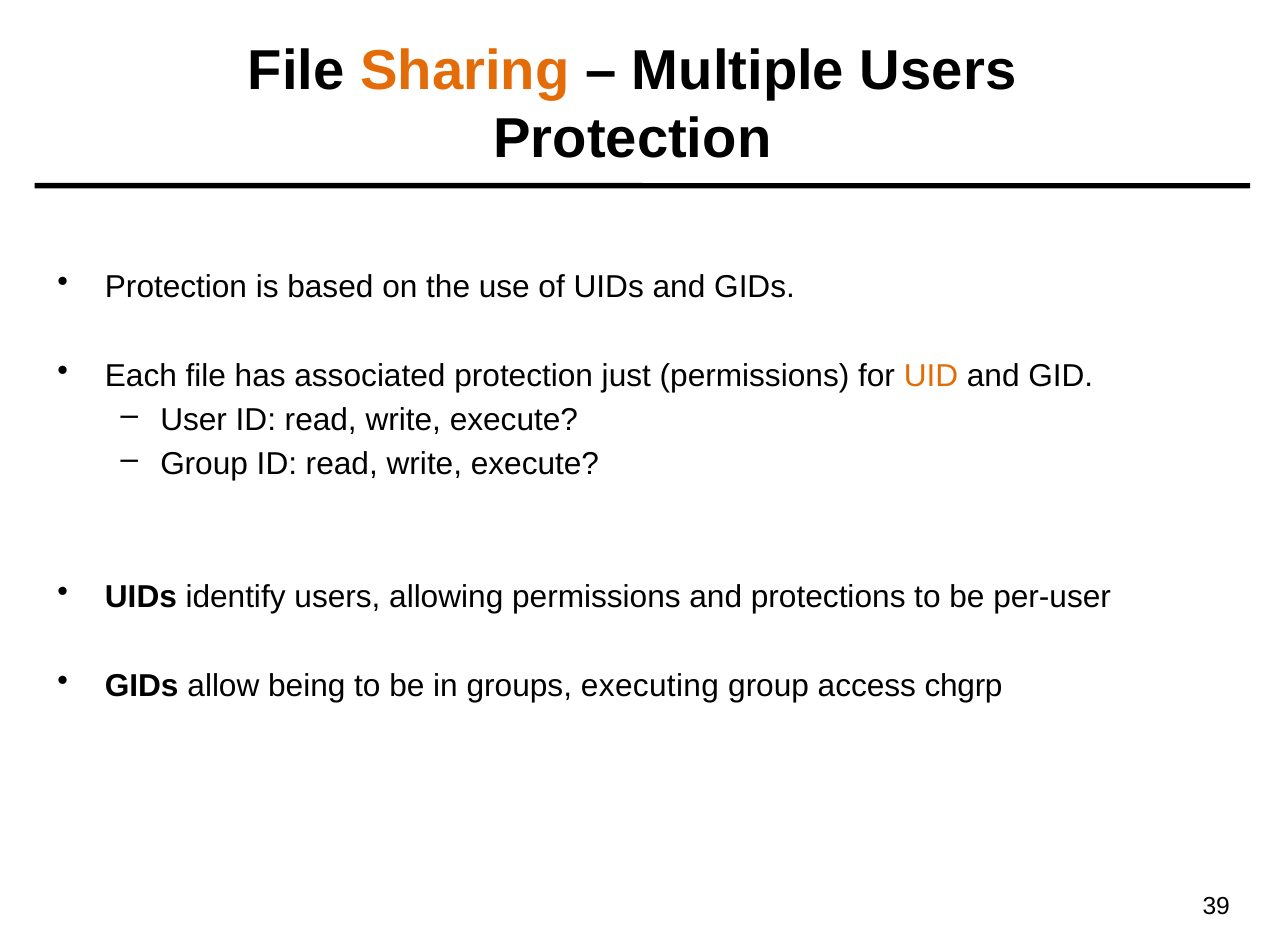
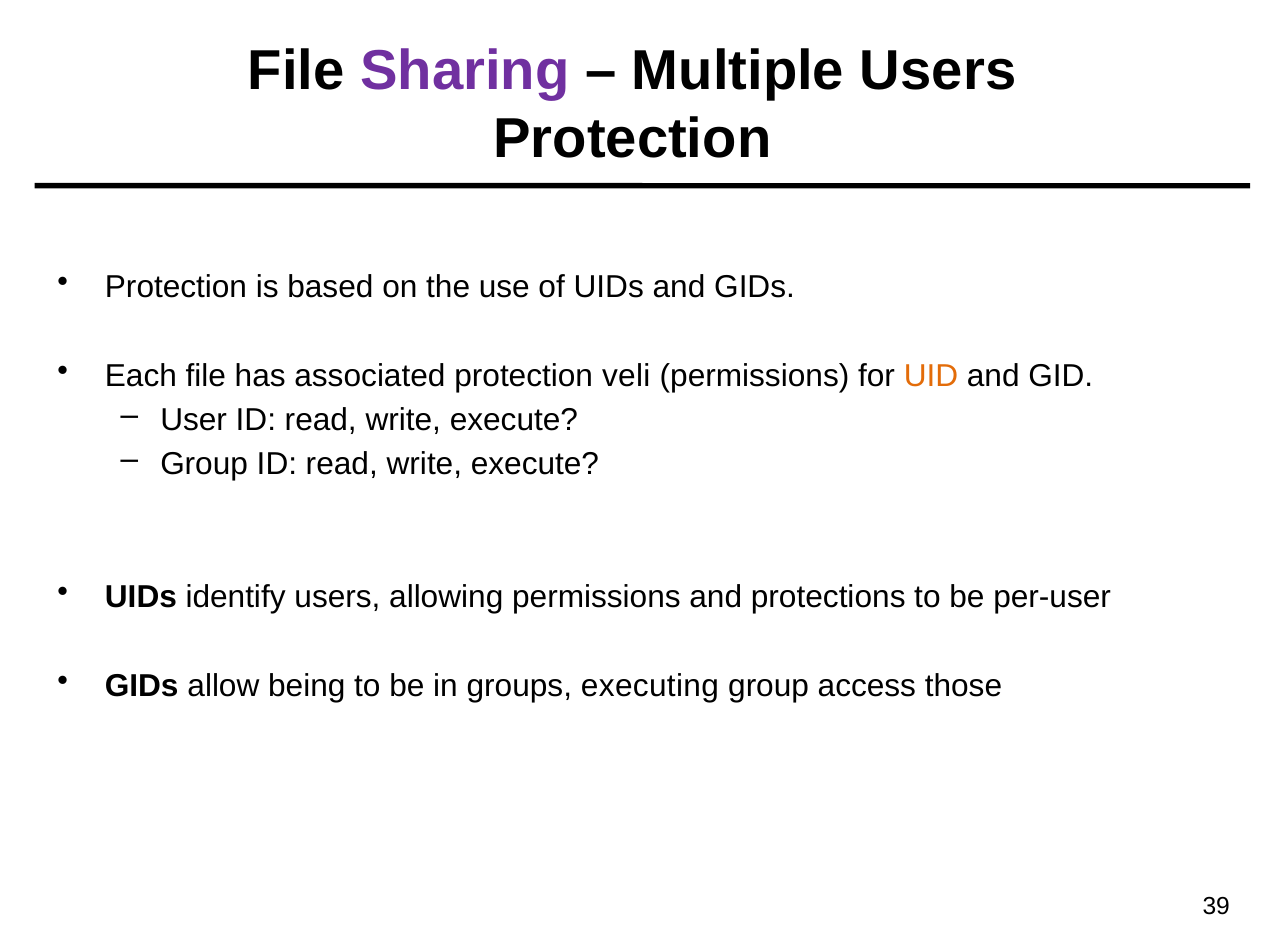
Sharing colour: orange -> purple (465, 71)
just: just -> veli (626, 376)
chgrp: chgrp -> those (963, 686)
